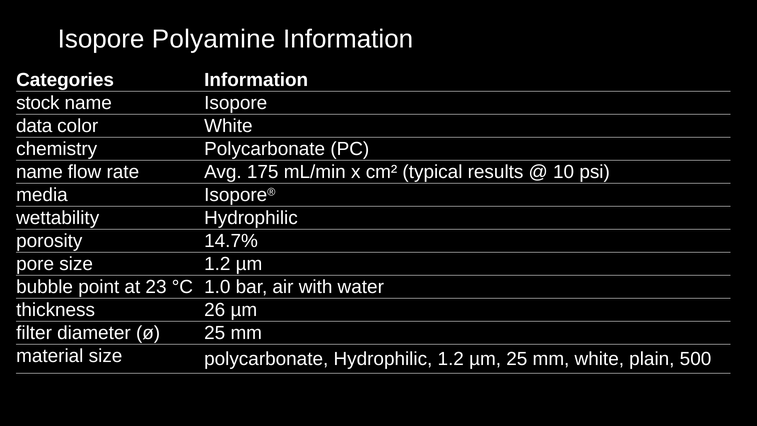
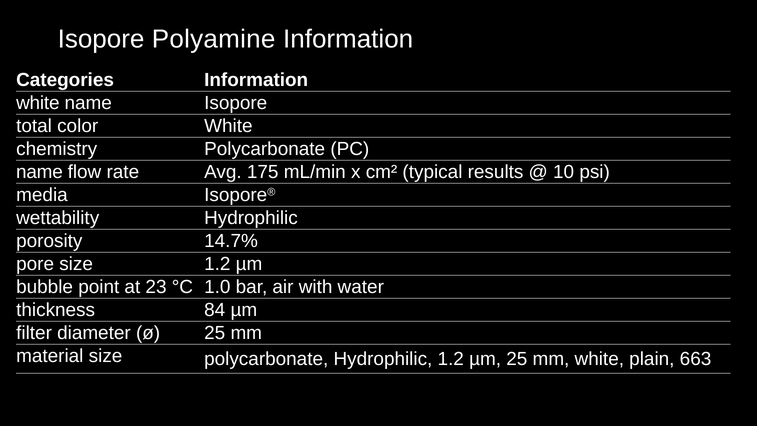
stock: stock -> white (38, 103)
data: data -> total (34, 126)
26: 26 -> 84 (215, 310)
500: 500 -> 663 (696, 359)
